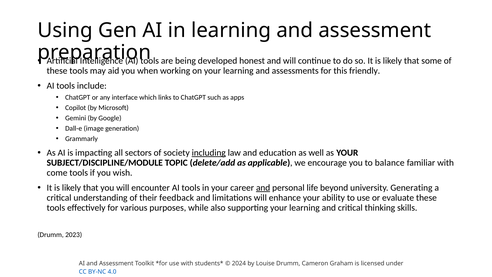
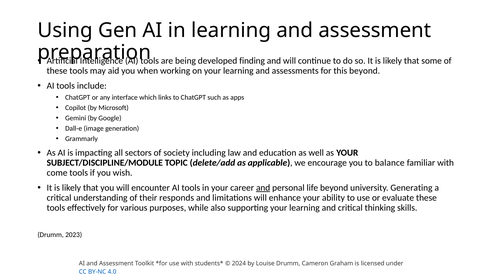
honest: honest -> finding (252, 61)
this friendly: friendly -> beyond (365, 71)
including underline: present -> none (209, 153)
feedback: feedback -> responds (177, 198)
